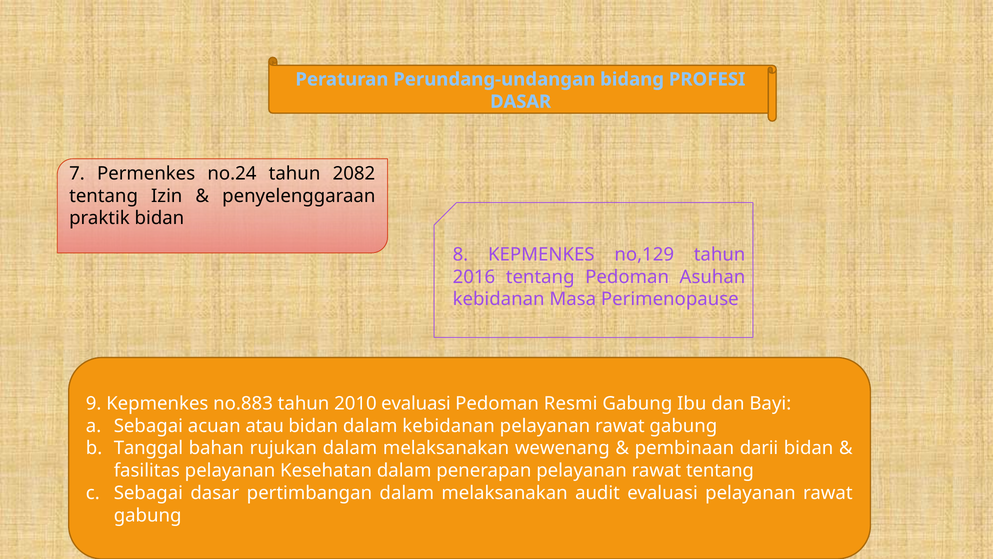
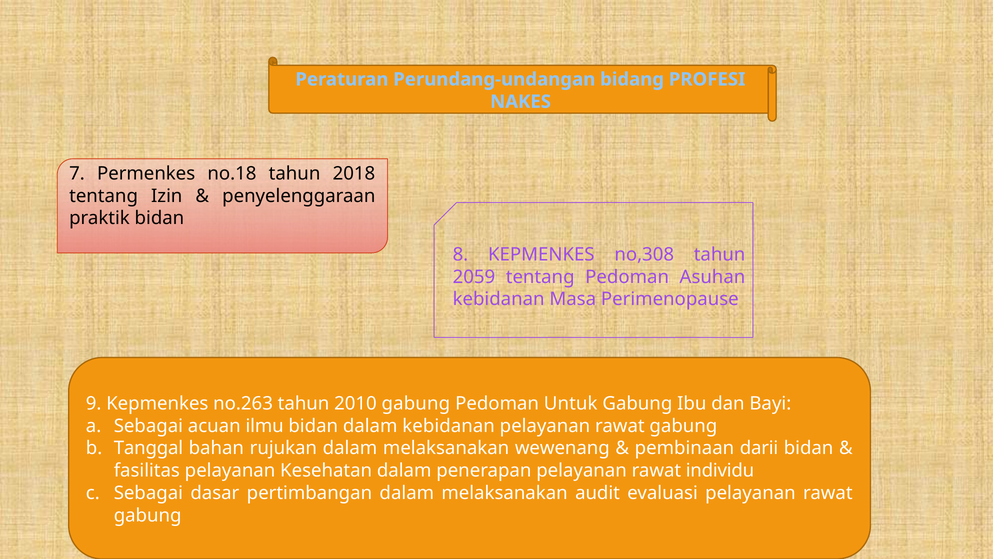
DASAR: DASAR -> NAKES (521, 102)
no.24: no.24 -> no.18 (232, 173)
2082: 2082 -> 2018 (354, 173)
no,129: no,129 -> no,308 (644, 254)
2016: 2016 -> 2059 (474, 277)
no.883: no.883 -> no.263 (243, 403)
2010 evaluasi: evaluasi -> gabung (416, 403)
Resmi: Resmi -> Untuk (571, 403)
atau: atau -> ilmu (265, 426)
rawat tentang: tentang -> individu (720, 470)
